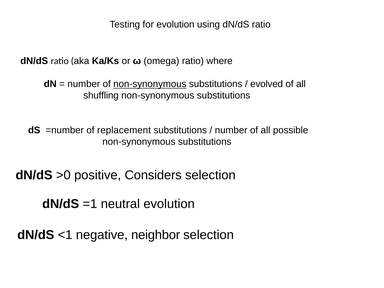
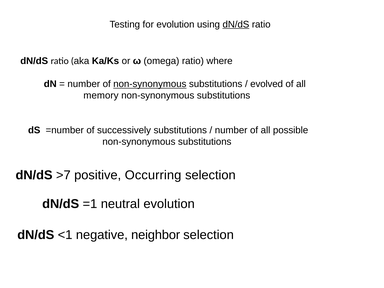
dN/dS underline: none -> present (236, 24)
shuffling: shuffling -> memory (101, 96)
replacement: replacement -> successively (124, 130)
>0: >0 -> >7 (63, 175)
Considers: Considers -> Occurring (153, 175)
